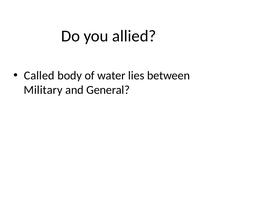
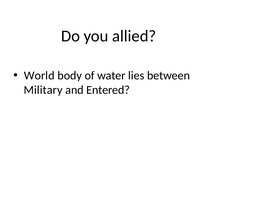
Called: Called -> World (39, 75)
General: General -> Entered (108, 90)
